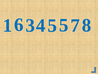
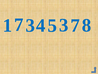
6: 6 -> 7 (19, 25)
5: 5 -> 3 (64, 25)
